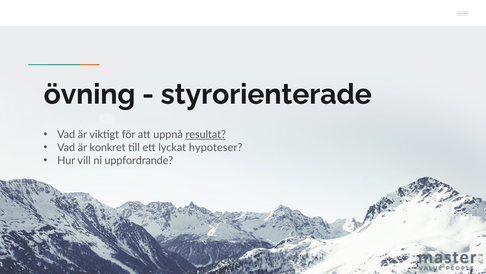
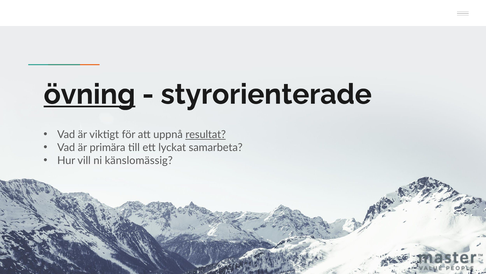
övning underline: none -> present (89, 94)
konkret: konkret -> primära (107, 147)
hypoteser: hypoteser -> samarbeta (216, 147)
uppfordrande: uppfordrande -> känslomässig (139, 160)
